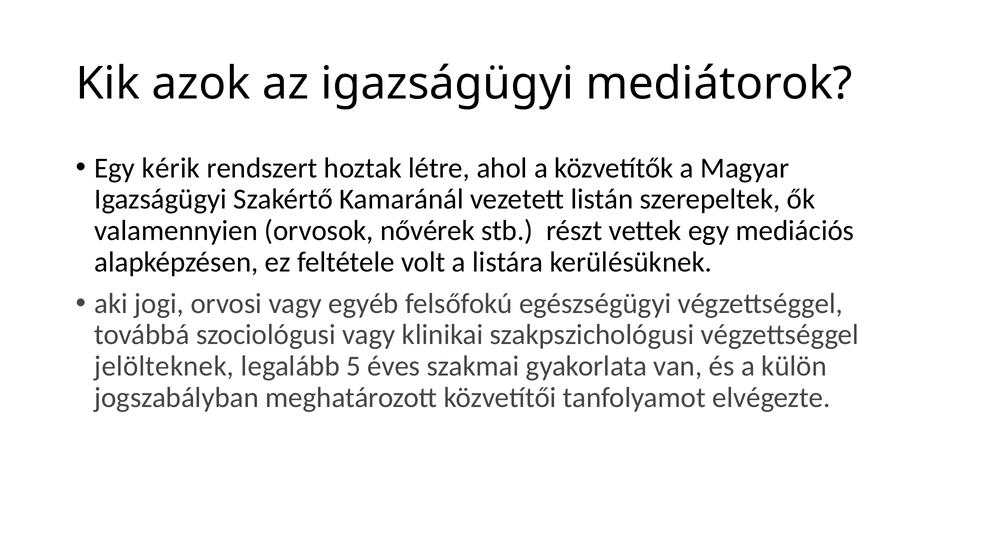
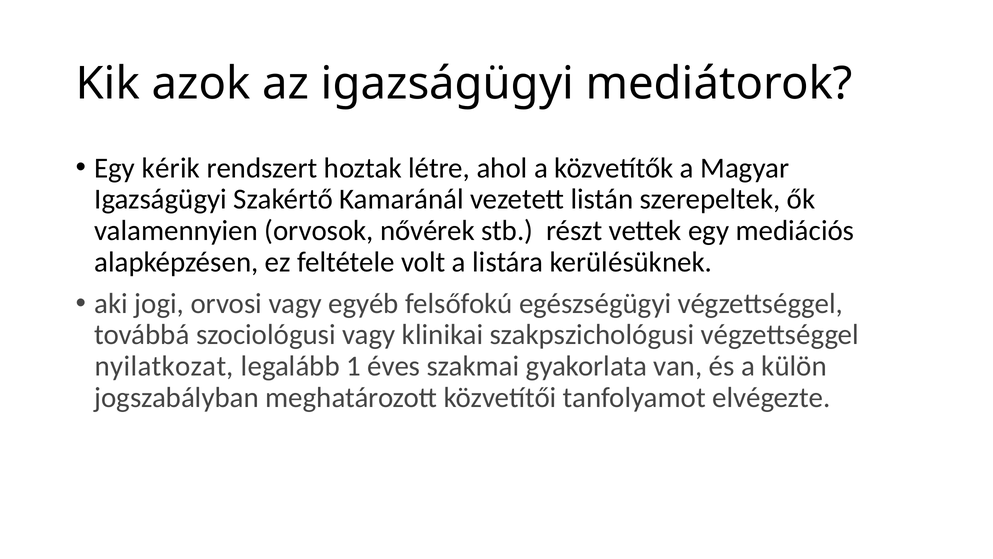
jelölteknek: jelölteknek -> nyilatkozat (164, 366)
5: 5 -> 1 (354, 366)
